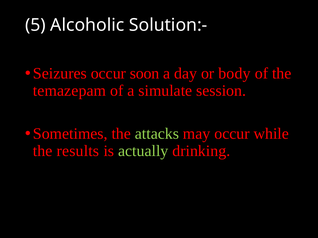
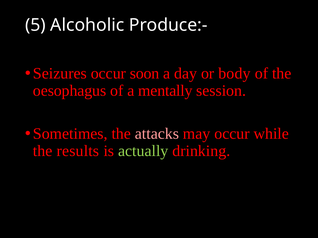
Solution:-: Solution:- -> Produce:- (168, 25)
temazepam: temazepam -> oesophagus (70, 91)
simulate: simulate -> mentally (165, 91)
attacks colour: light green -> pink (157, 134)
